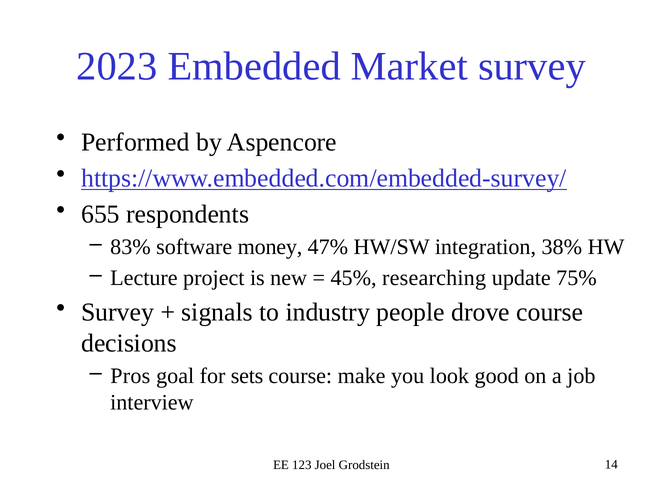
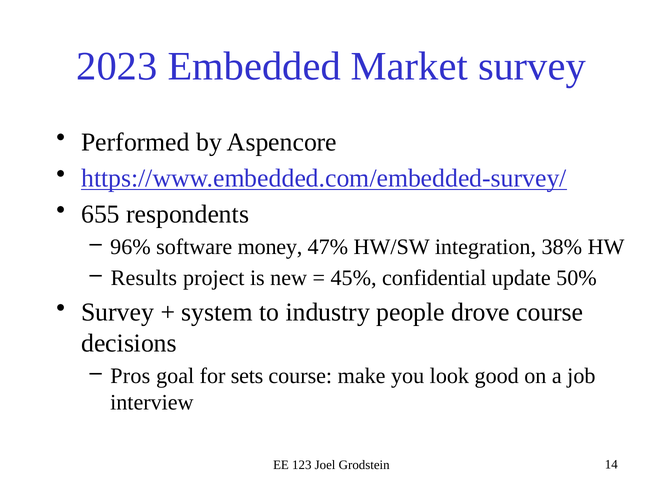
83%: 83% -> 96% (130, 247)
Lecture: Lecture -> Results (144, 278)
researching: researching -> confidential (434, 278)
75%: 75% -> 50% (577, 278)
signals: signals -> system (217, 312)
